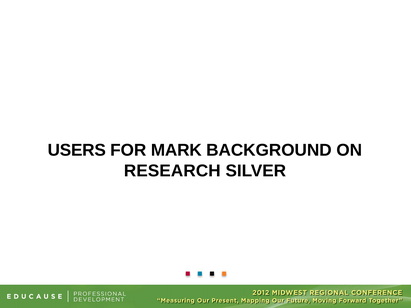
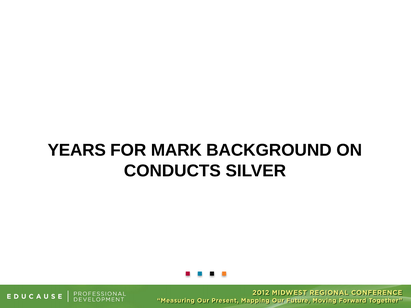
USERS: USERS -> YEARS (77, 150)
RESEARCH: RESEARCH -> CONDUCTS (172, 171)
